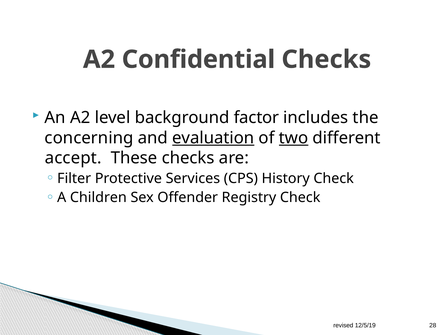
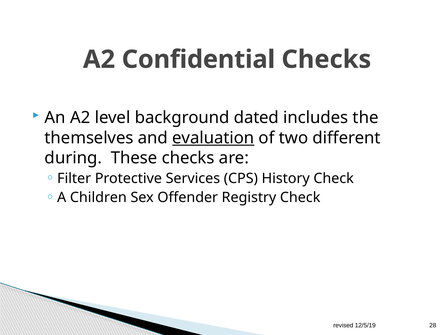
factor: factor -> dated (256, 118)
concerning: concerning -> themselves (89, 138)
two underline: present -> none (294, 138)
accept: accept -> during (73, 158)
